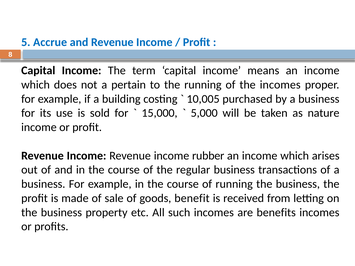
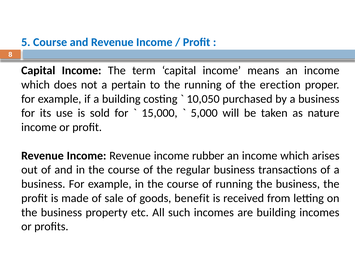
5 Accrue: Accrue -> Course (50, 42)
the incomes: incomes -> erection (280, 85)
10,005: 10,005 -> 10,050 (203, 99)
are benefits: benefits -> building (276, 213)
